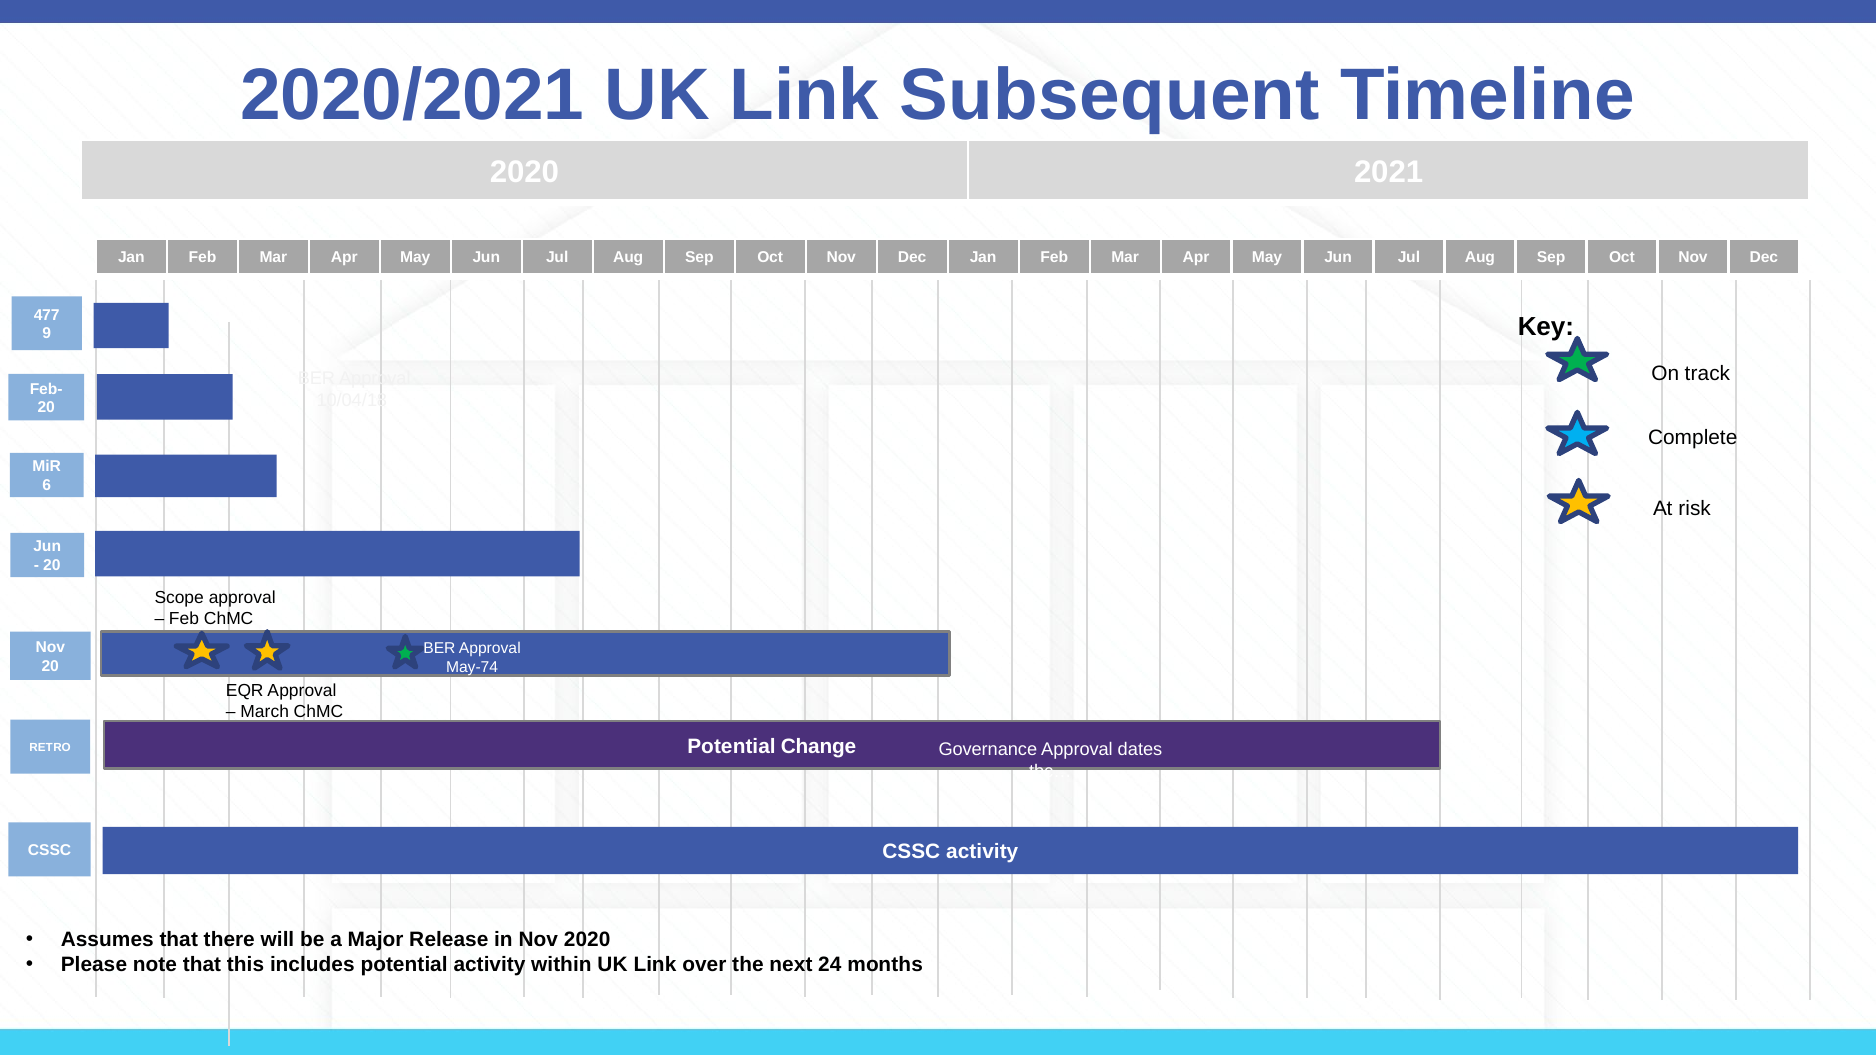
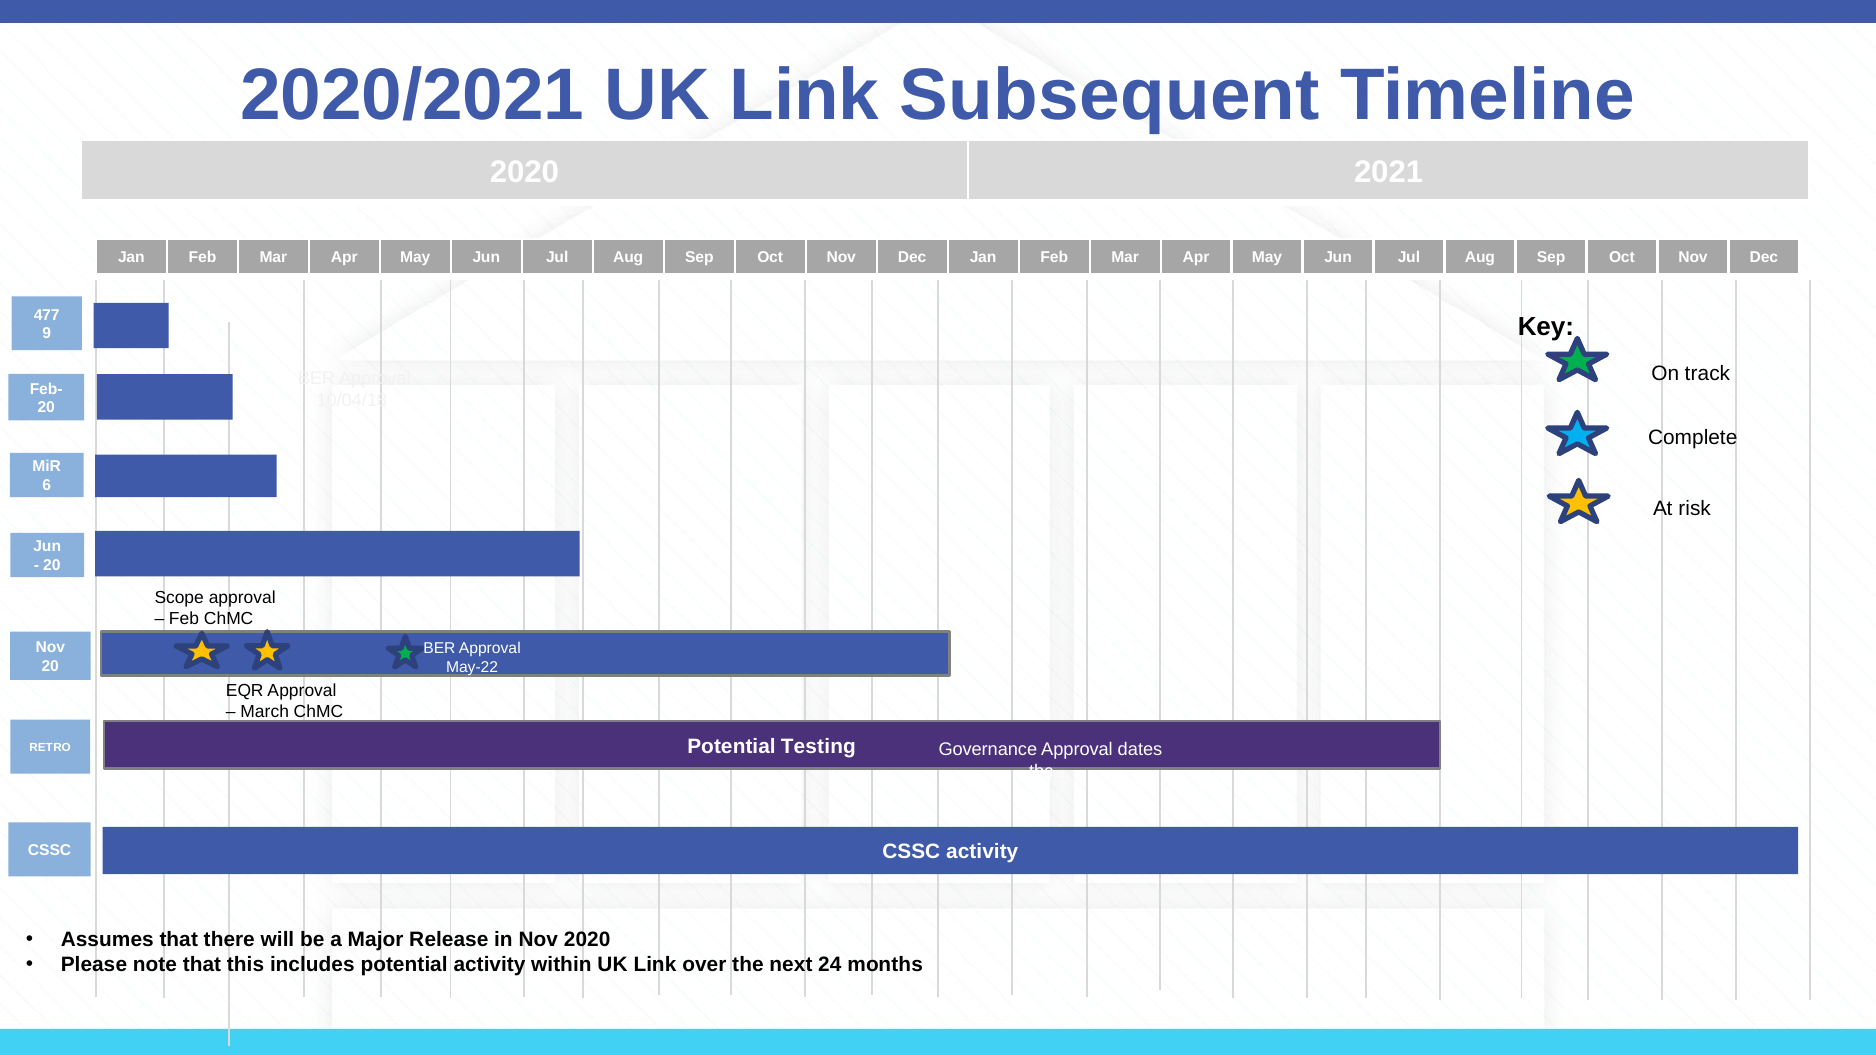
May-74: May-74 -> May-22 (472, 668)
Change: Change -> Testing (818, 747)
